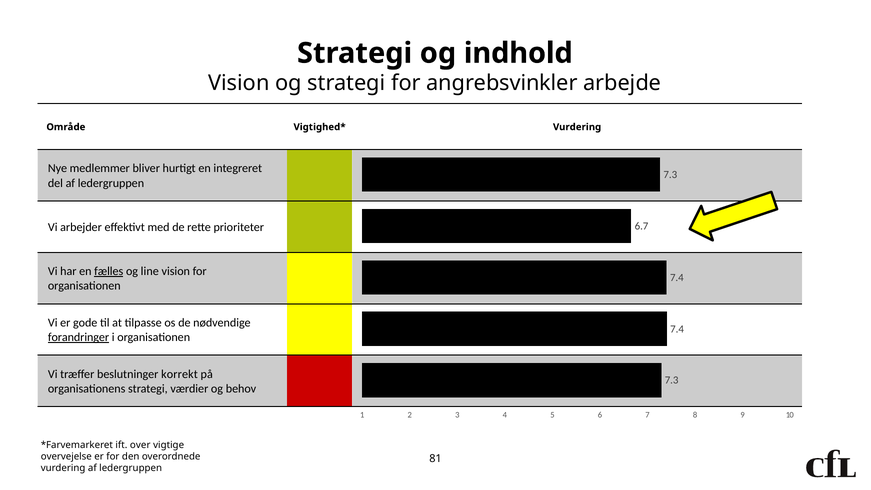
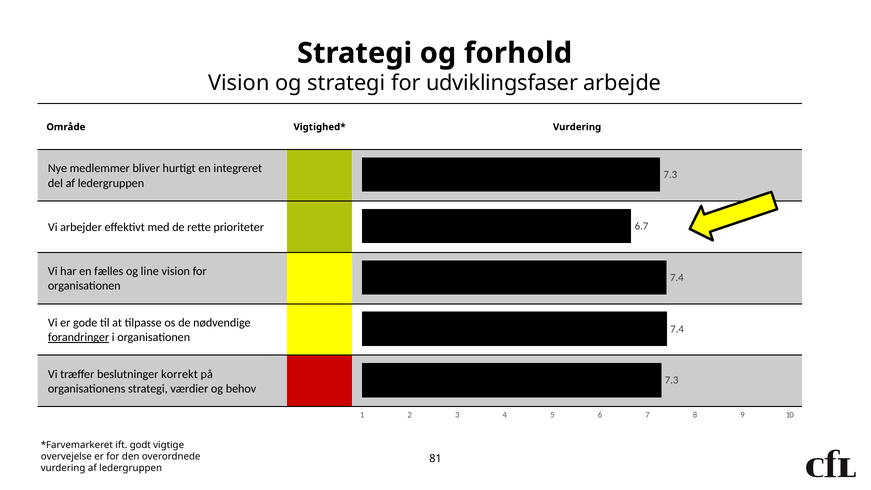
indhold: indhold -> forhold (518, 53)
angrebsvinkler: angrebsvinkler -> udviklingsfaser (502, 83)
fælles underline: present -> none (109, 271)
over: over -> godt (140, 445)
